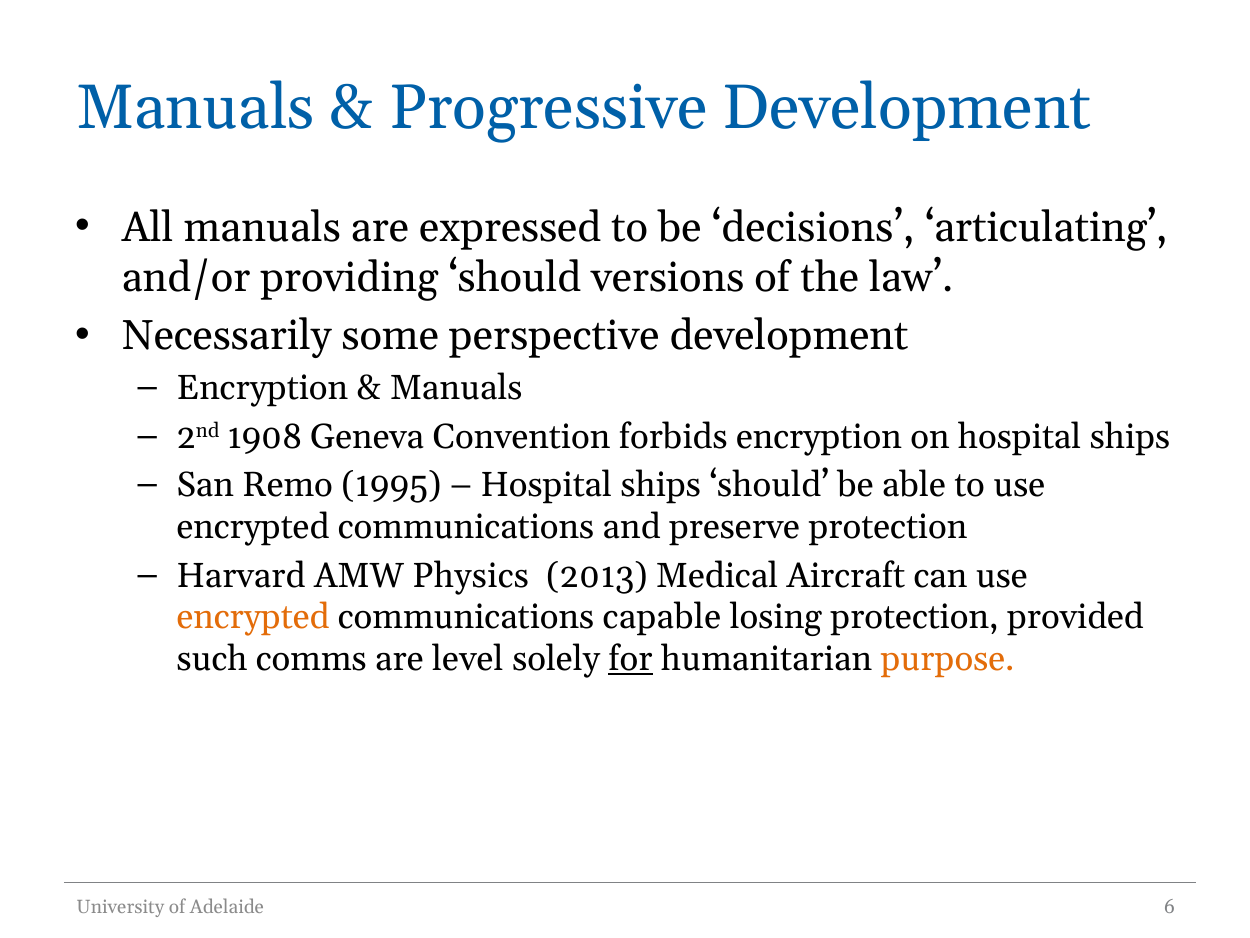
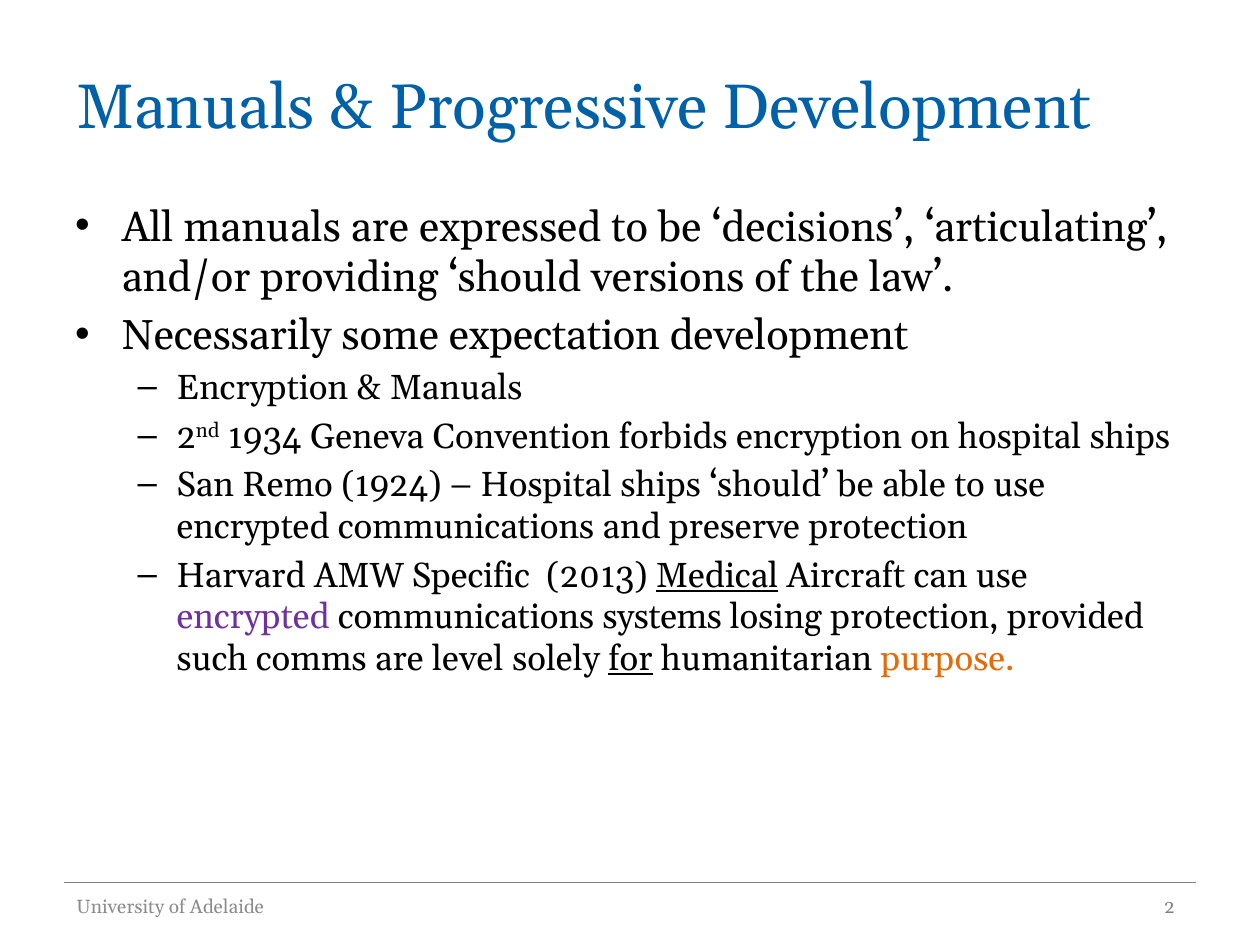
perspective: perspective -> expectation (554, 336)
1908: 1908 -> 1934 (265, 437)
1995: 1995 -> 1924 (391, 485)
Physics: Physics -> Specific (471, 575)
Medical underline: none -> present (717, 575)
encrypted colour: orange -> purple (253, 617)
capable: capable -> systems (662, 617)
6: 6 -> 2 (1170, 907)
